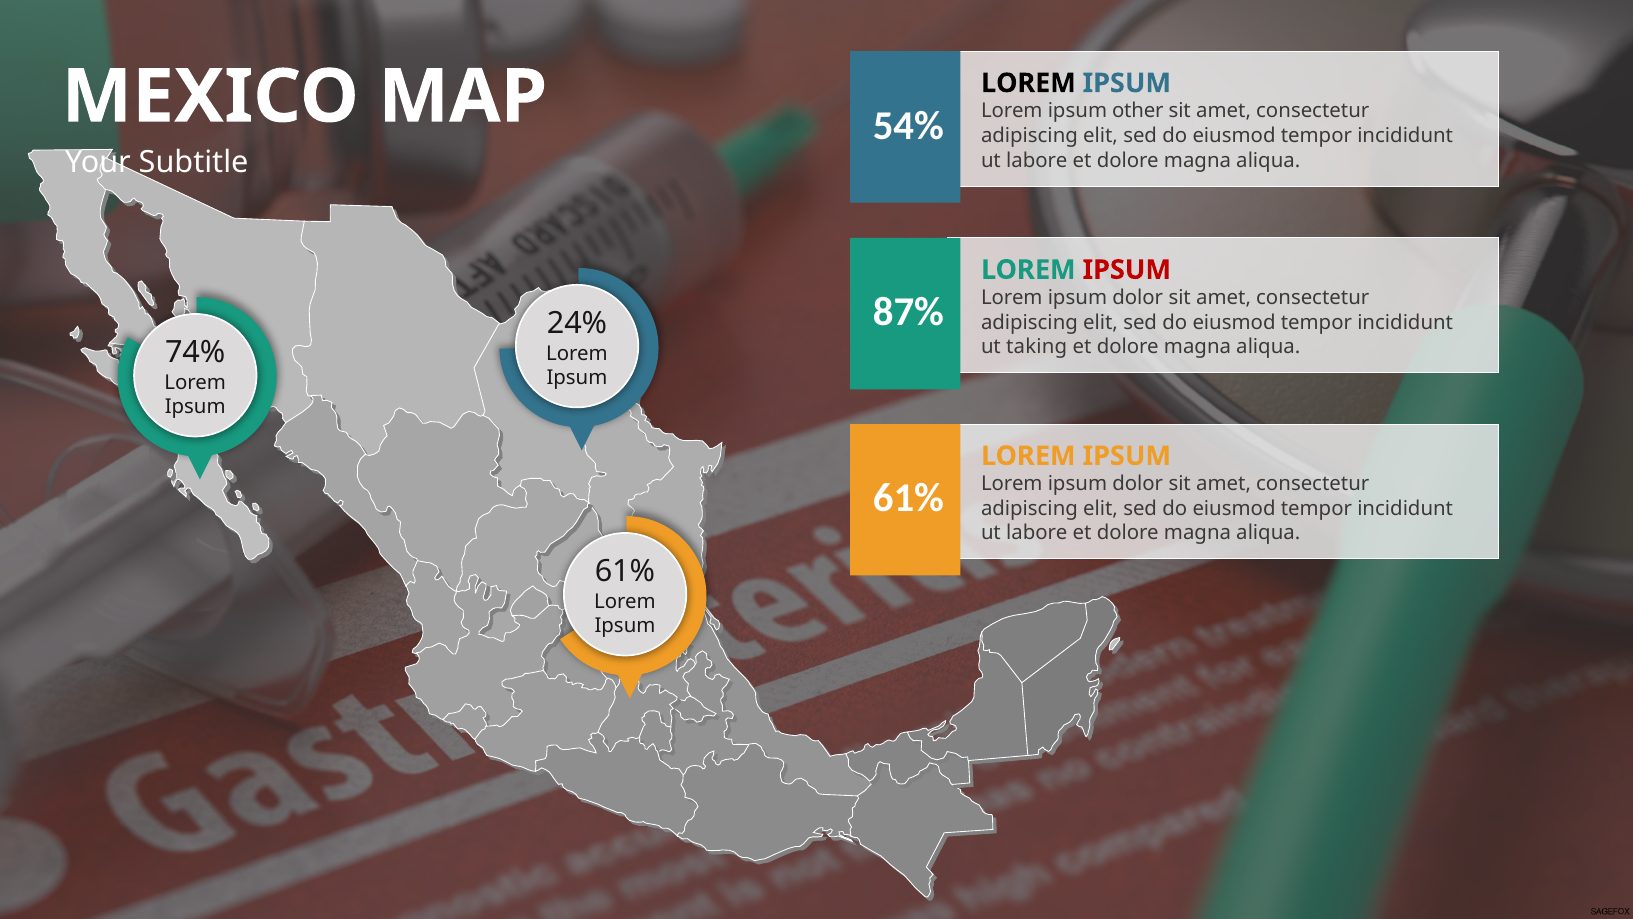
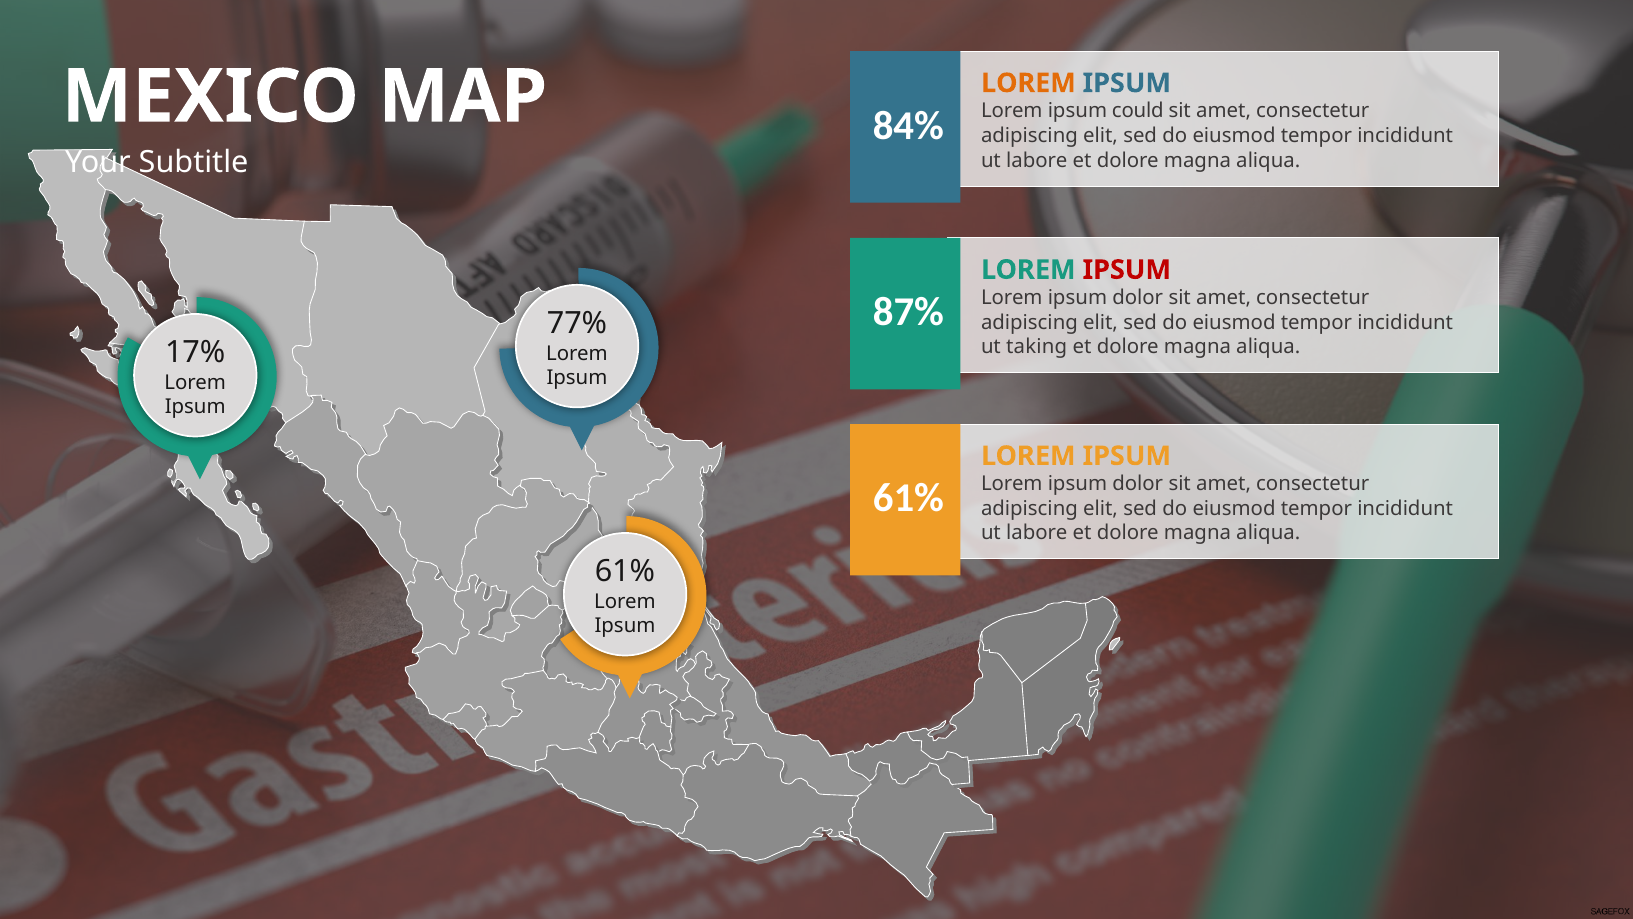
LOREM colour: black -> orange (1028, 83)
other: other -> could (1138, 111)
54%: 54% -> 84% (908, 126)
24%: 24% -> 77% (577, 324)
74%: 74% -> 17% (195, 353)
